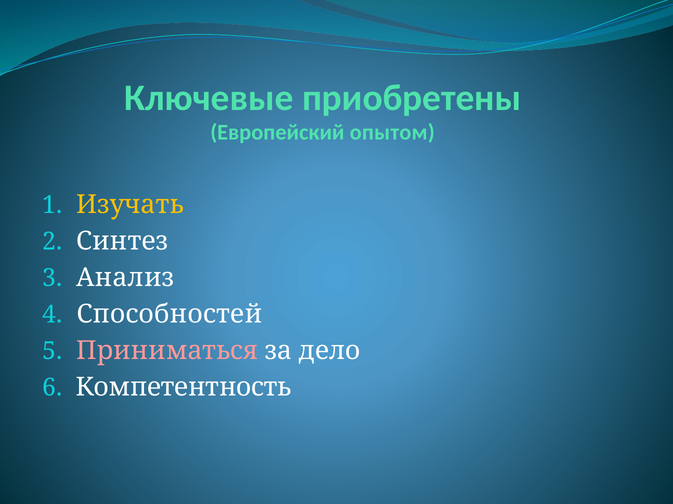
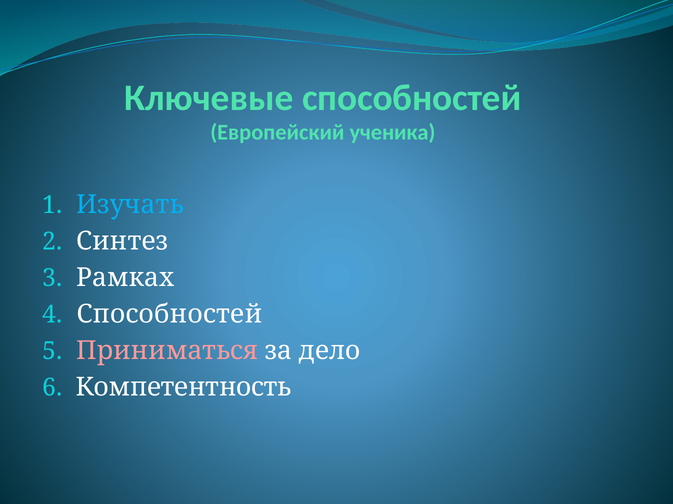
Ключевые приобретены: приобретены -> способностей (412, 98)
опытом: опытом -> ученика (392, 133)
Изучать colour: yellow -> light blue (130, 205)
Анализ: Анализ -> Рамках (125, 278)
